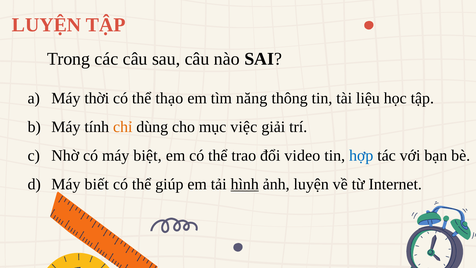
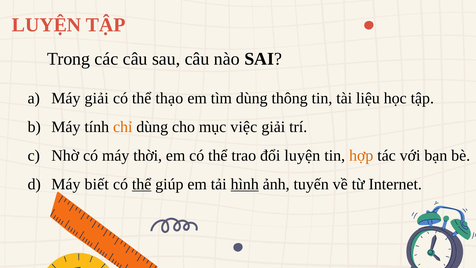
Máy thời: thời -> giải (97, 98)
tìm năng: năng -> dùng (252, 98)
biệt: biệt -> thời (148, 155)
đổi video: video -> luyện (302, 155)
hợp colour: blue -> orange (361, 155)
thể underline: none -> present (142, 184)
ảnh luyện: luyện -> tuyến (311, 184)
